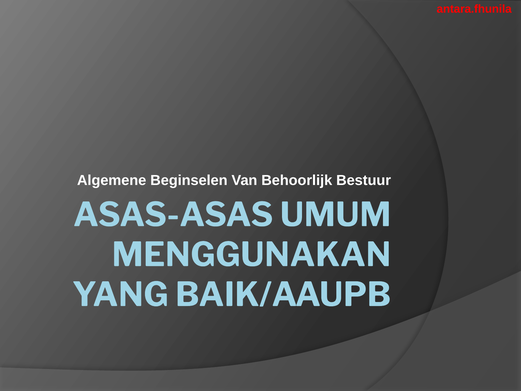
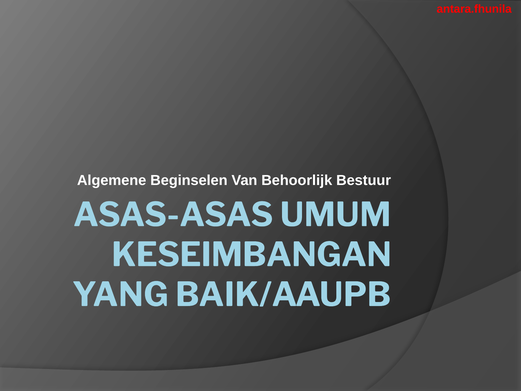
MENGGUNAKAN: MENGGUNAKAN -> KESEIMBANGAN (252, 255)
